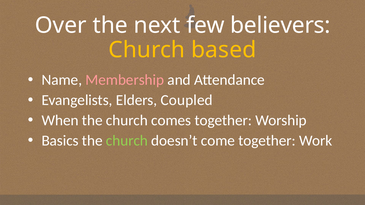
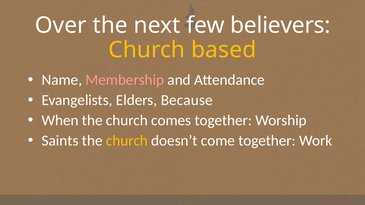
Coupled: Coupled -> Because (187, 100)
Basics: Basics -> Saints (60, 141)
church colour: light green -> yellow (127, 141)
